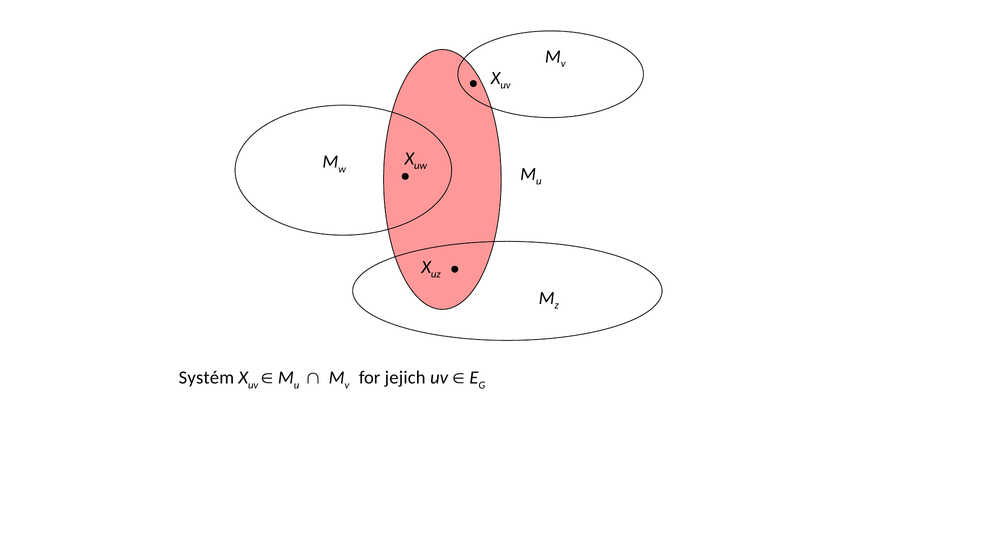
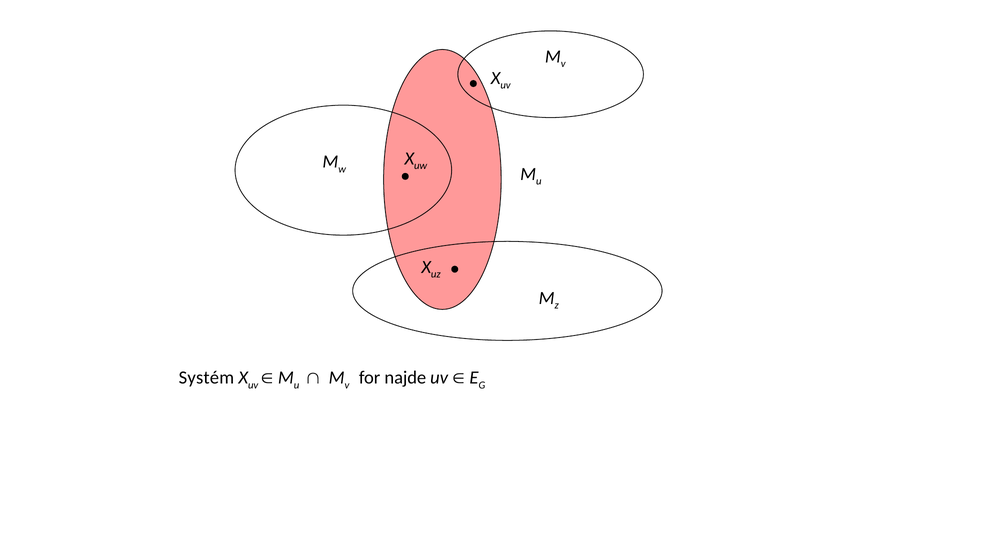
jejich: jejich -> najde (405, 378)
